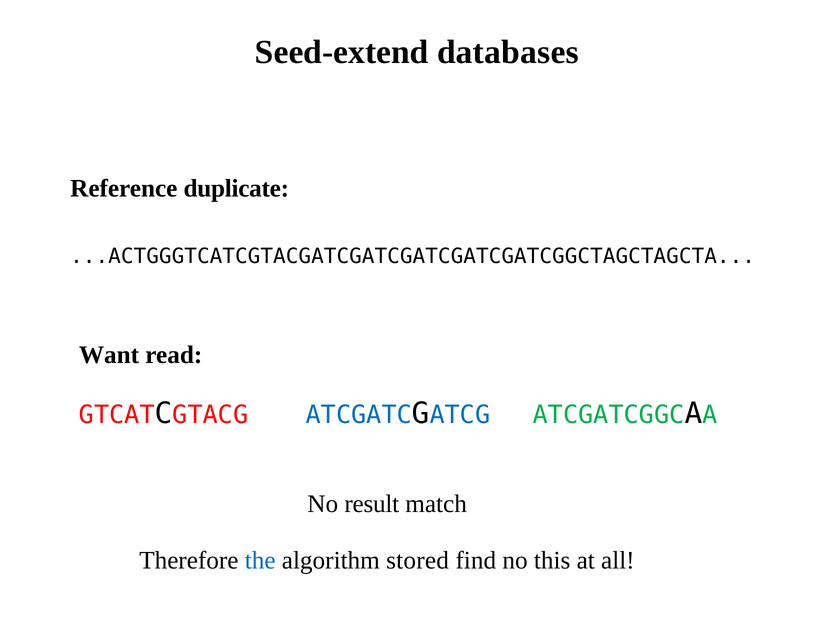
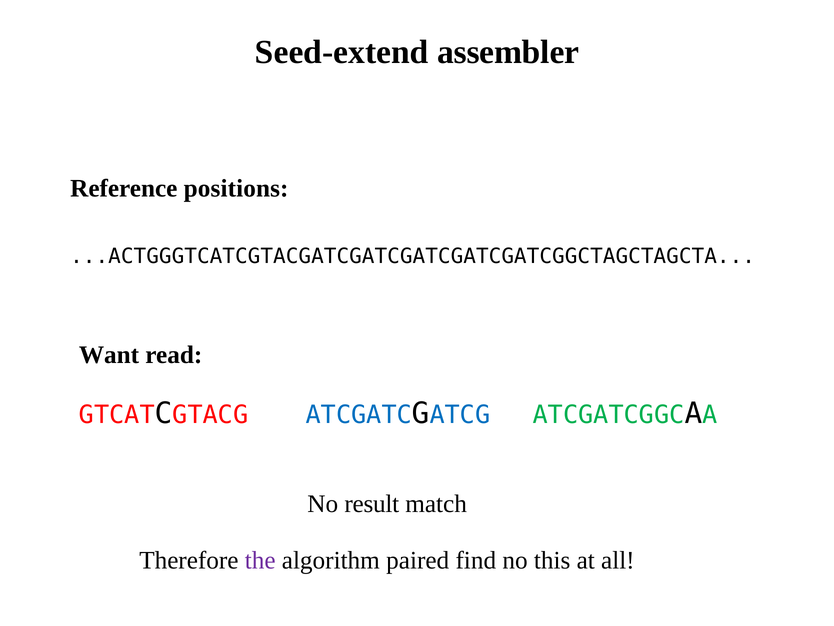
databases: databases -> assembler (508, 52)
duplicate: duplicate -> positions (236, 188)
the colour: blue -> purple (260, 560)
stored: stored -> paired (418, 560)
